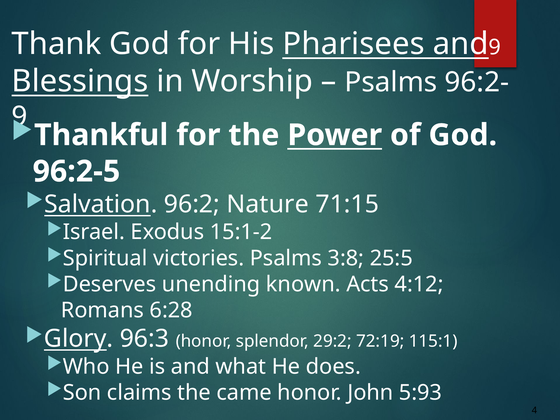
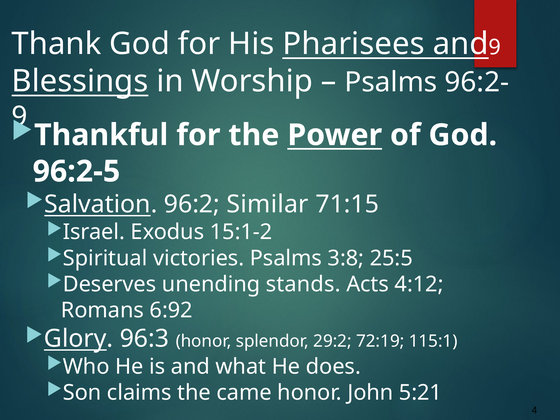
Nature: Nature -> Similar (268, 204)
known: known -> stands (303, 284)
6:28: 6:28 -> 6:92 (171, 310)
5:93: 5:93 -> 5:21 (421, 393)
